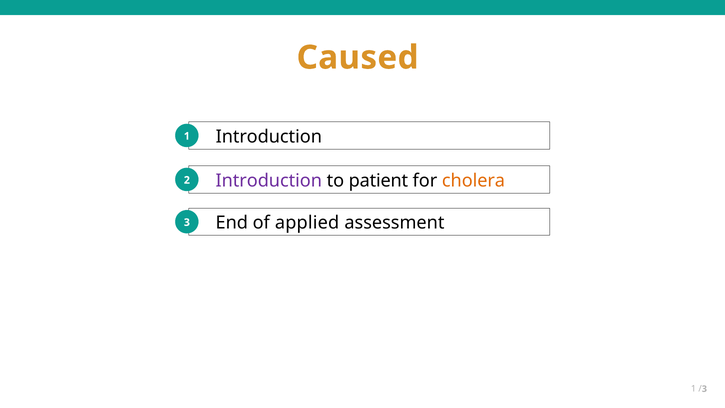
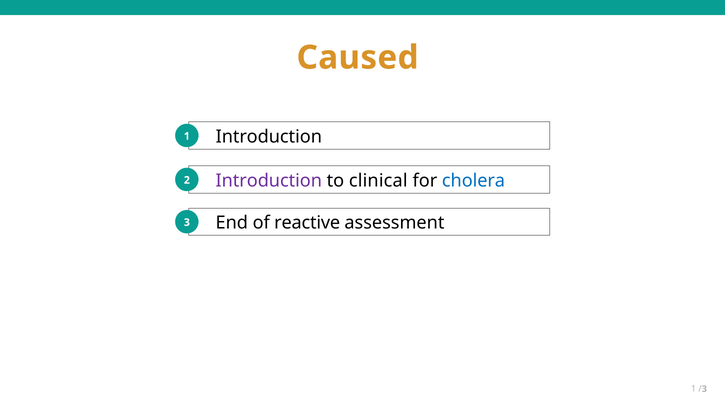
patient: patient -> clinical (378, 180)
cholera colour: orange -> blue (474, 180)
applied: applied -> reactive (307, 223)
